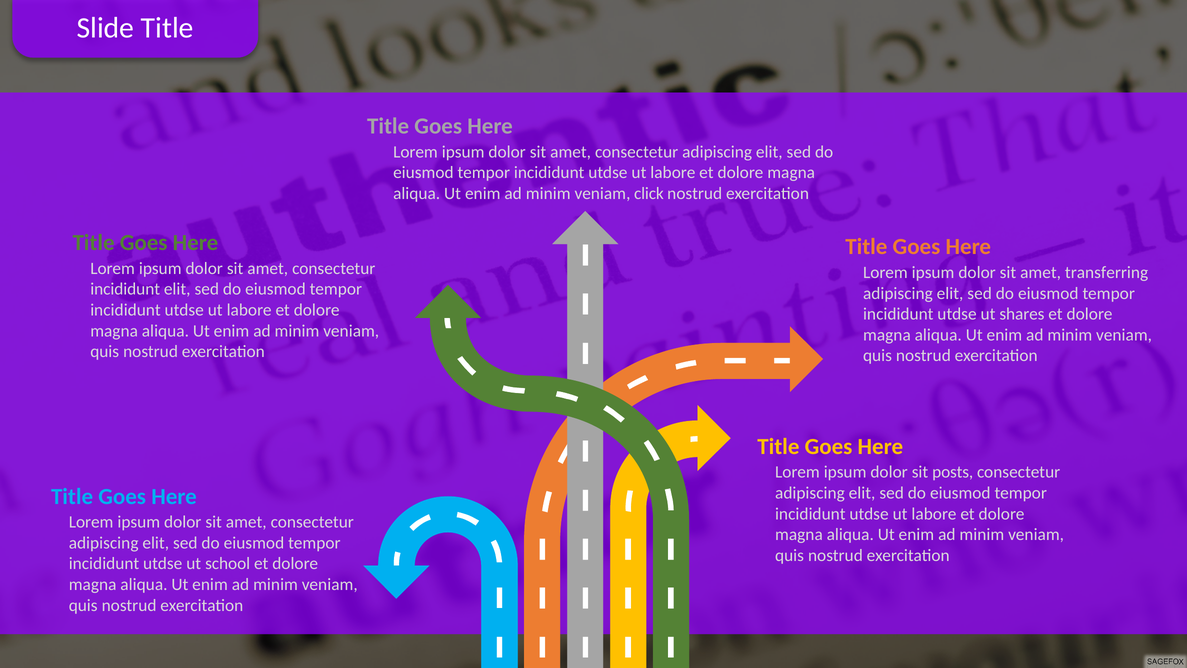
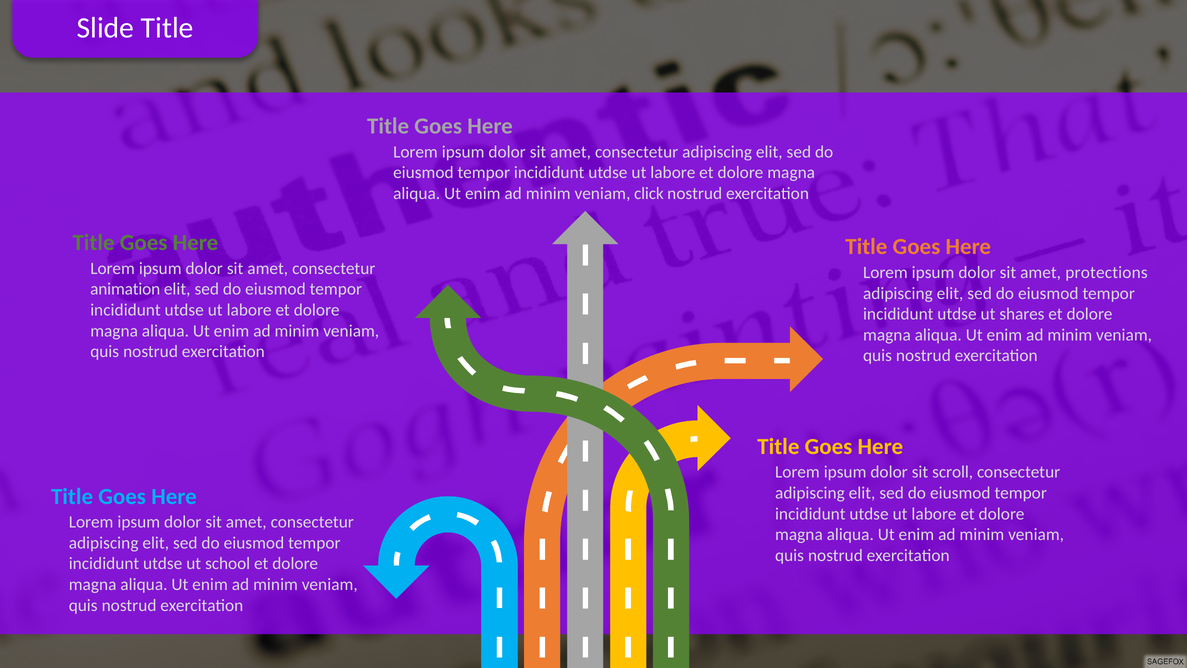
transferring: transferring -> protections (1106, 272)
incididunt: incididunt -> animation (125, 289)
posts: posts -> scroll (953, 472)
